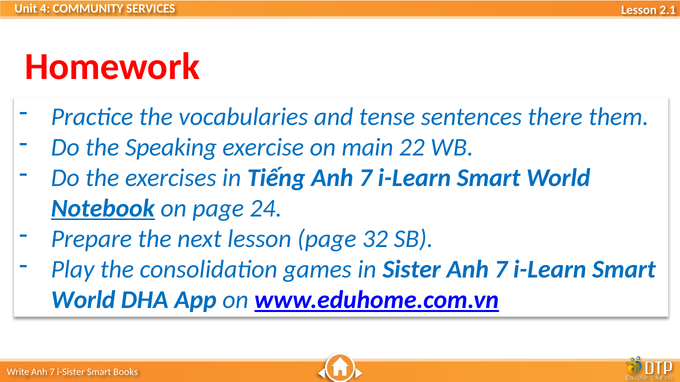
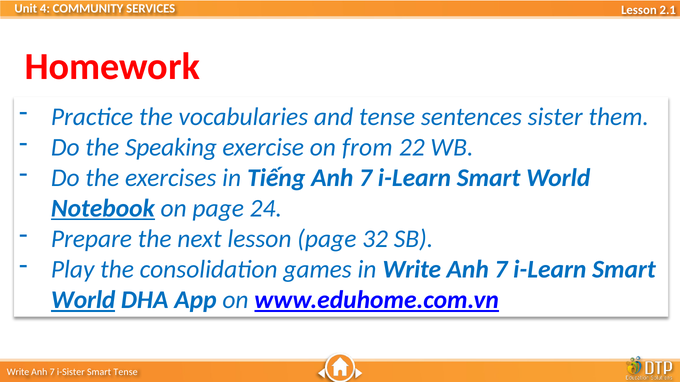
there: there -> sister (555, 117)
main: main -> from (367, 147)
in Sister: Sister -> Write (412, 270)
World underline: none -> present (83, 300)
Smart Books: Books -> Tense (126, 372)
